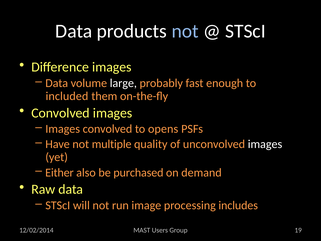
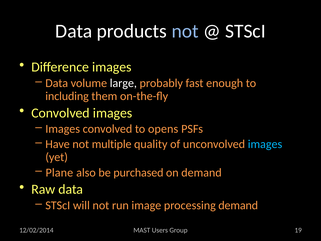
included: included -> including (67, 96)
images colour: white -> light blue (265, 144)
Either: Either -> Plane (59, 172)
processing includes: includes -> demand (238, 205)
